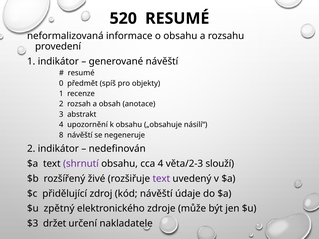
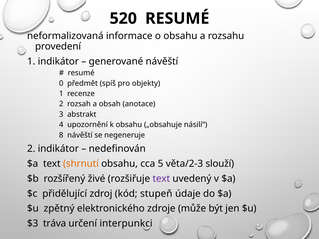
shrnutí colour: purple -> orange (81, 164)
cca 4: 4 -> 5 (160, 164)
kód návěští: návěští -> stupeň (156, 194)
držet: držet -> tráva (55, 224)
nakladatele: nakladatele -> interpunkci (126, 224)
